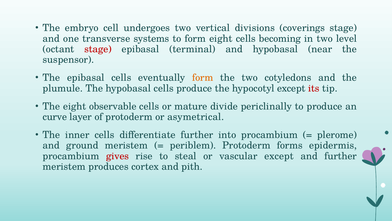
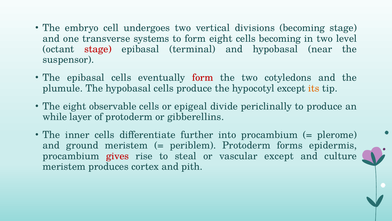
divisions coverings: coverings -> becoming (302, 28)
form colour: orange -> red (203, 78)
its colour: red -> orange (314, 88)
mature: mature -> epigeal (191, 106)
curve: curve -> while (55, 117)
asymetrical: asymetrical -> gibberellins (196, 117)
and further: further -> culture (341, 156)
